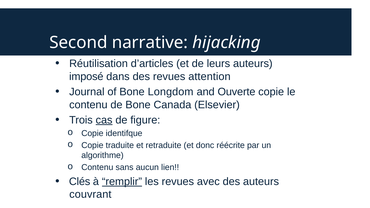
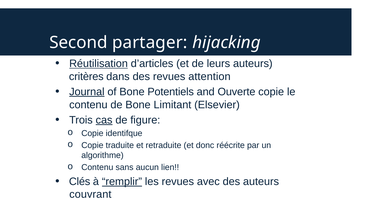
narrative: narrative -> partager (150, 42)
Réutilisation underline: none -> present (99, 64)
imposé: imposé -> critères (86, 77)
Journal underline: none -> present (87, 92)
Longdom: Longdom -> Potentiels (171, 92)
Canada: Canada -> Limitant (172, 105)
